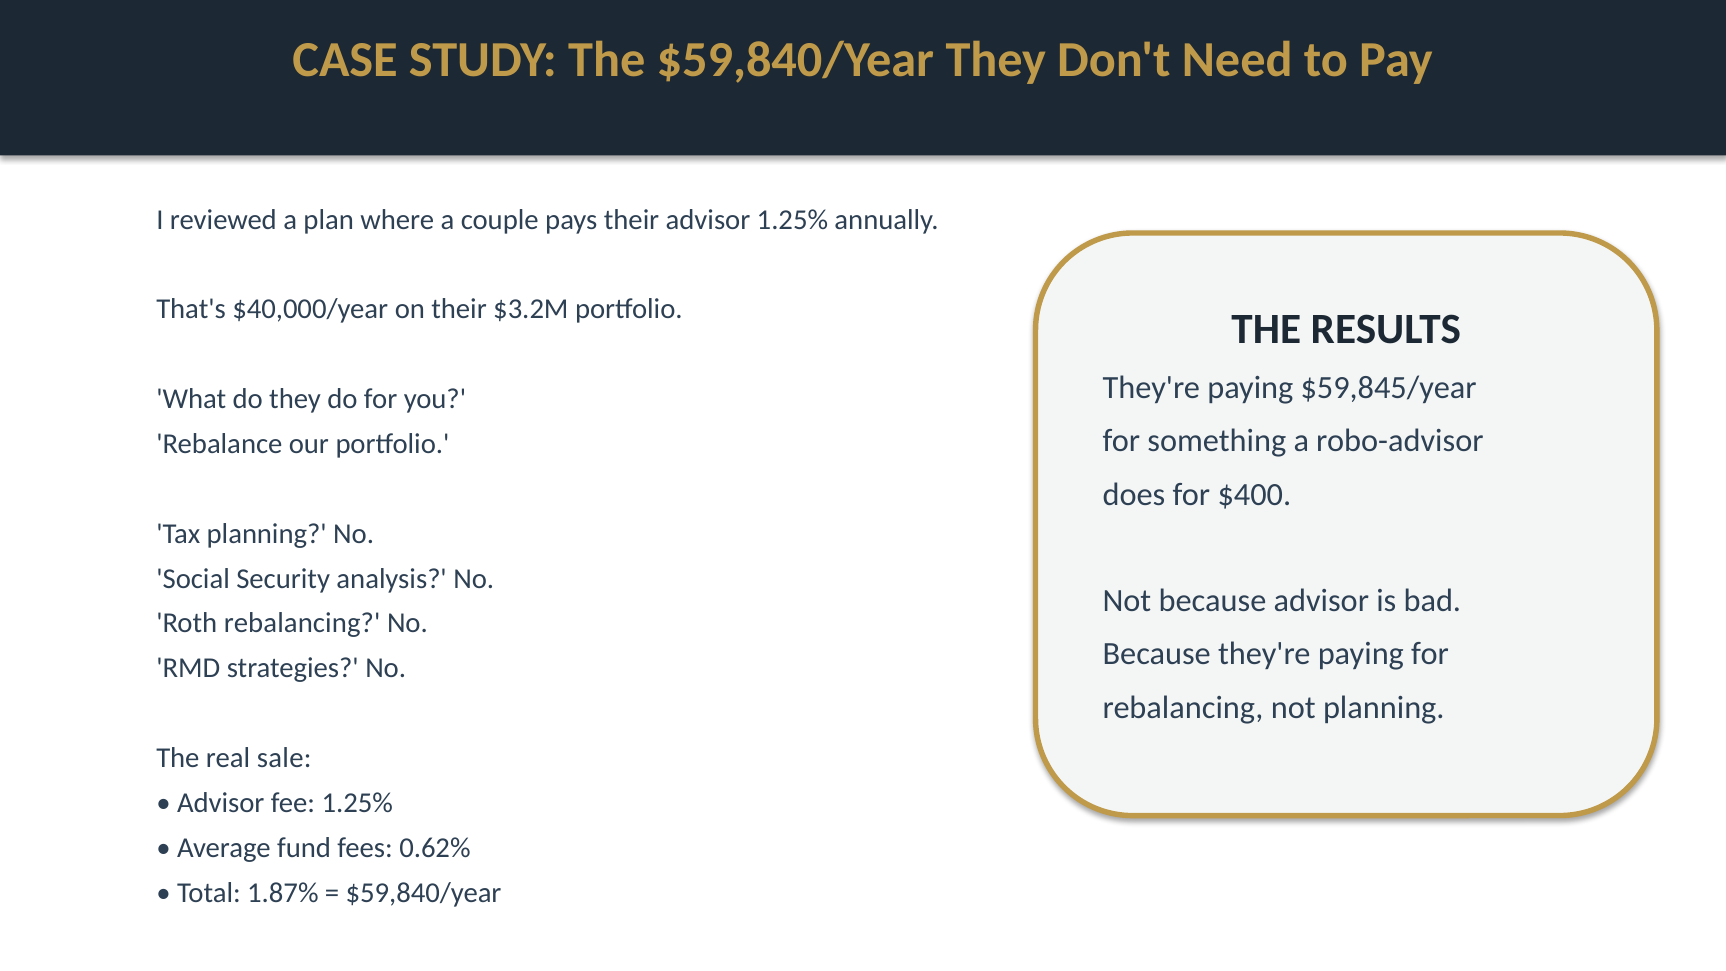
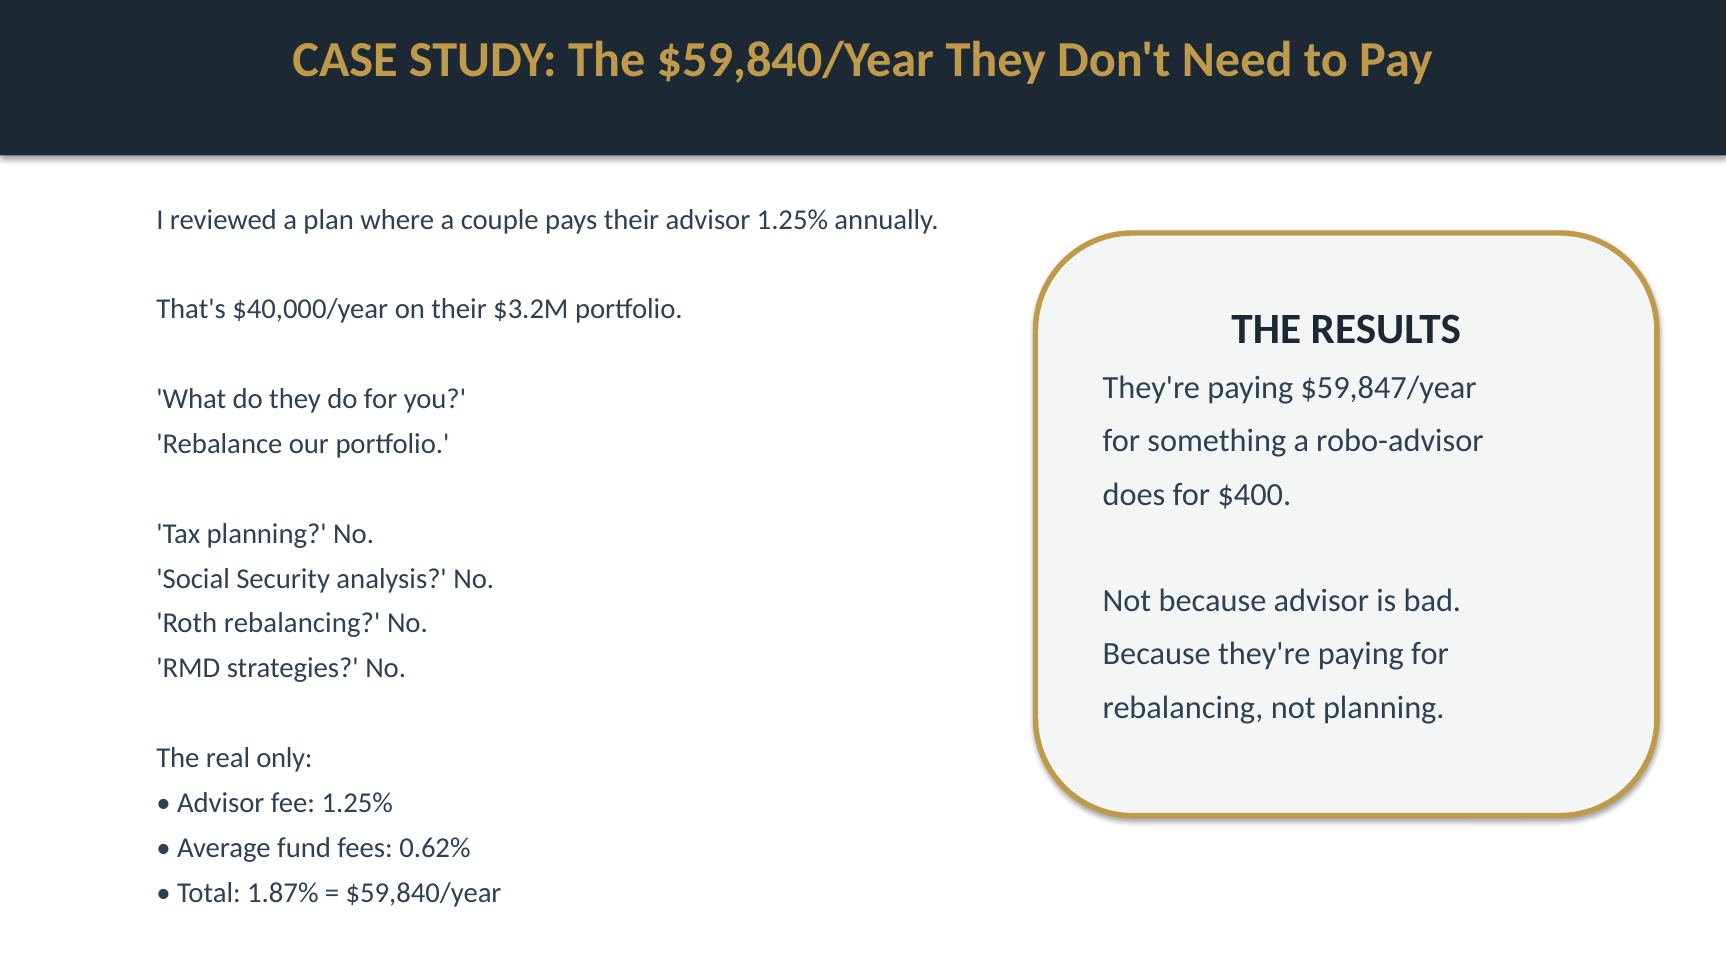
$59,845/year: $59,845/year -> $59,847/year (1389, 388)
sale: sale -> only (284, 758)
